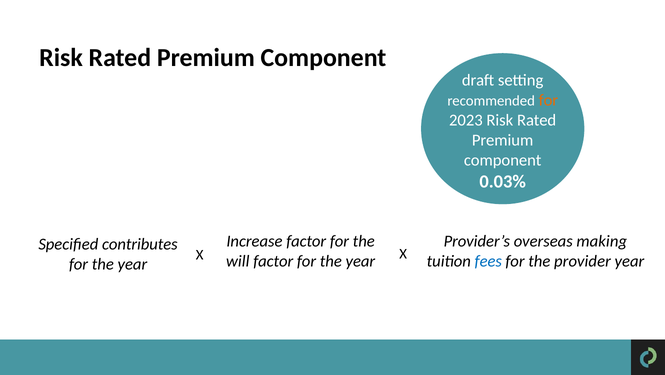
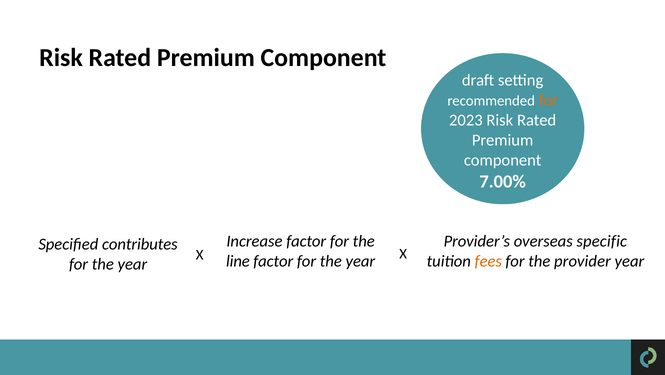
0.03%: 0.03% -> 7.00% (503, 181)
making: making -> specific (602, 241)
fees colour: blue -> orange (488, 261)
will: will -> line (238, 261)
